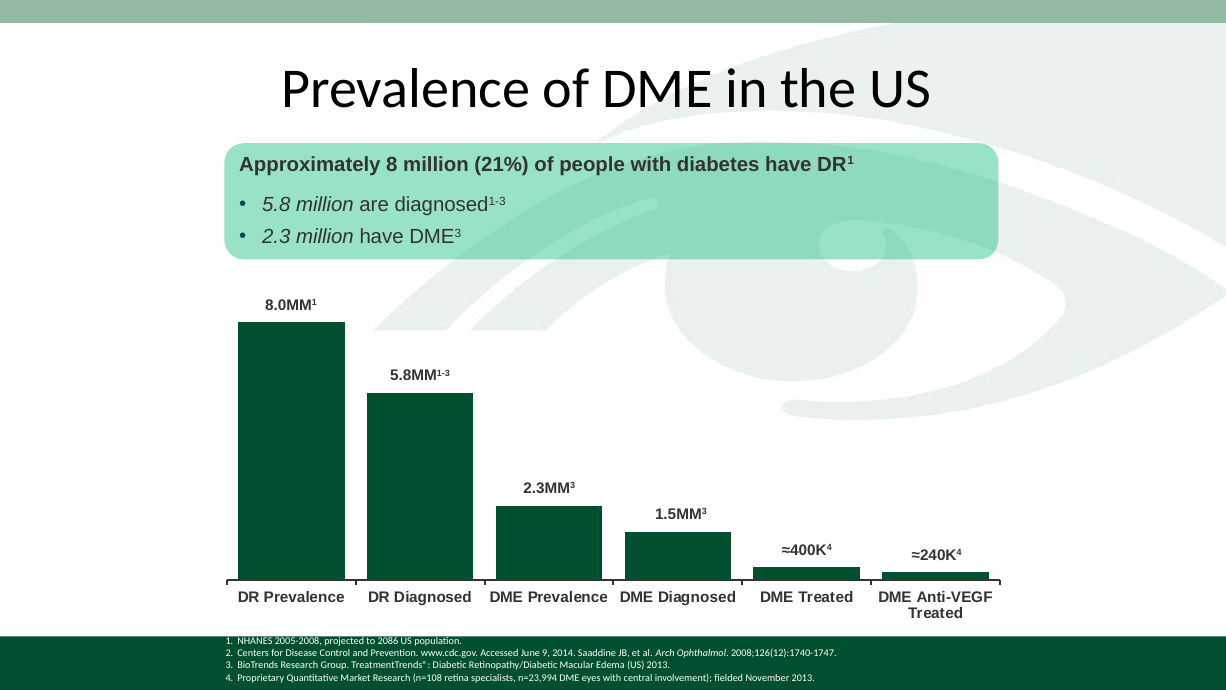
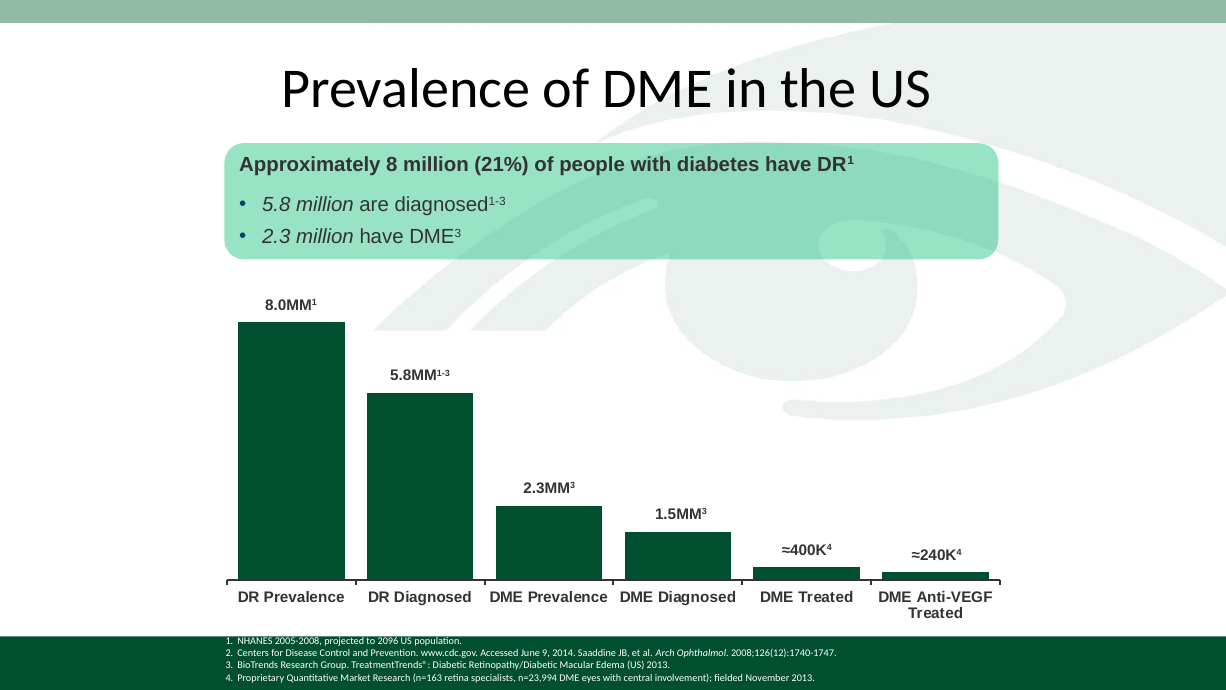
2086: 2086 -> 2096 (388, 641)
n=108: n=108 -> n=163 (427, 677)
